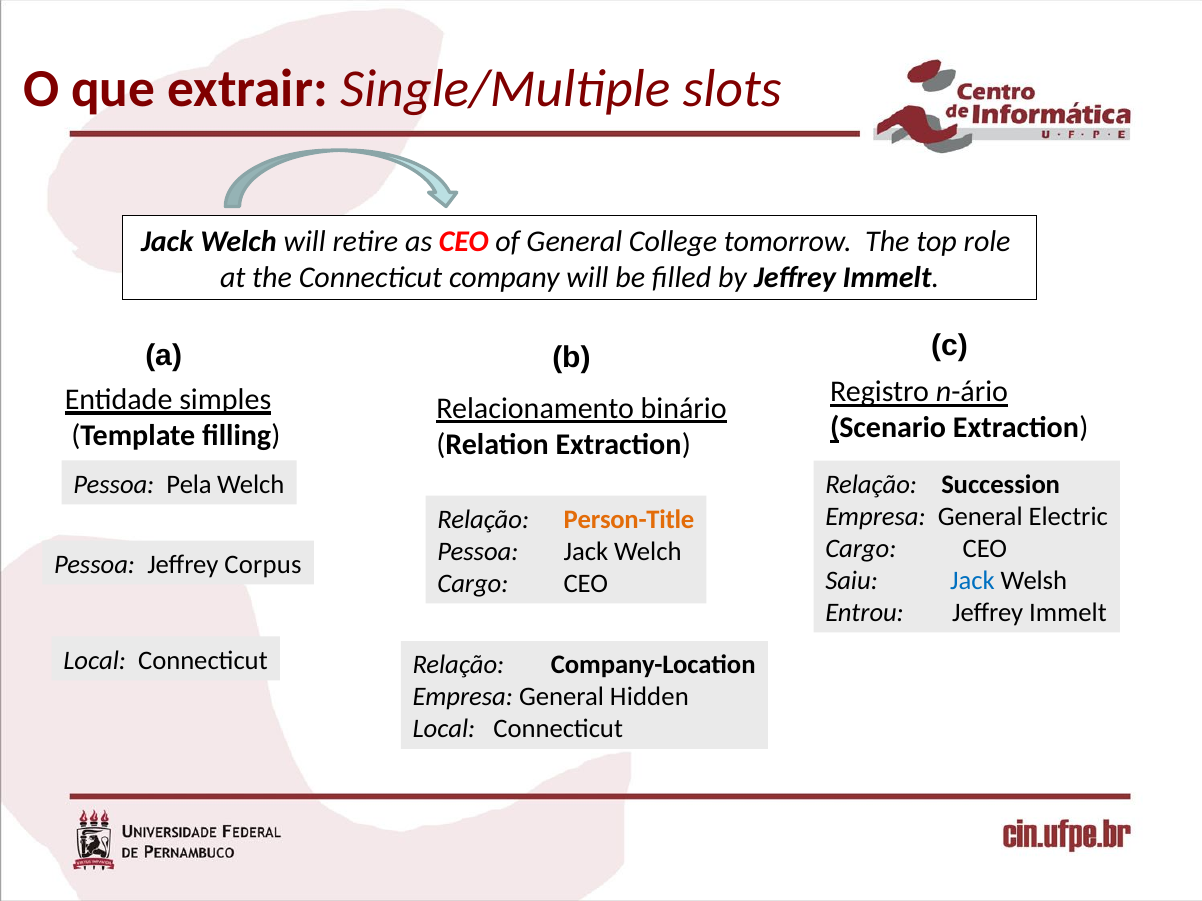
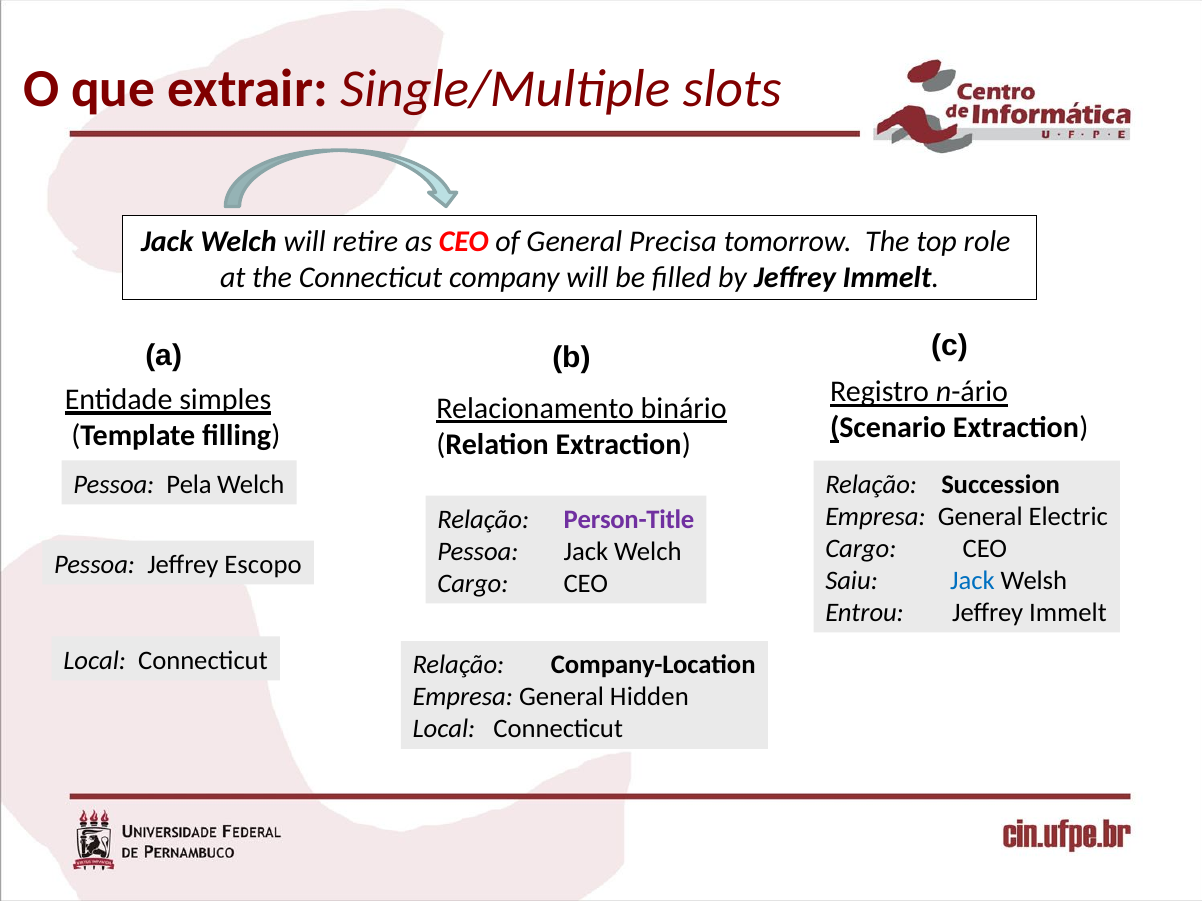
College: College -> Precisa (673, 242)
Person-Title colour: orange -> purple (629, 520)
Corpus: Corpus -> Escopo (263, 565)
